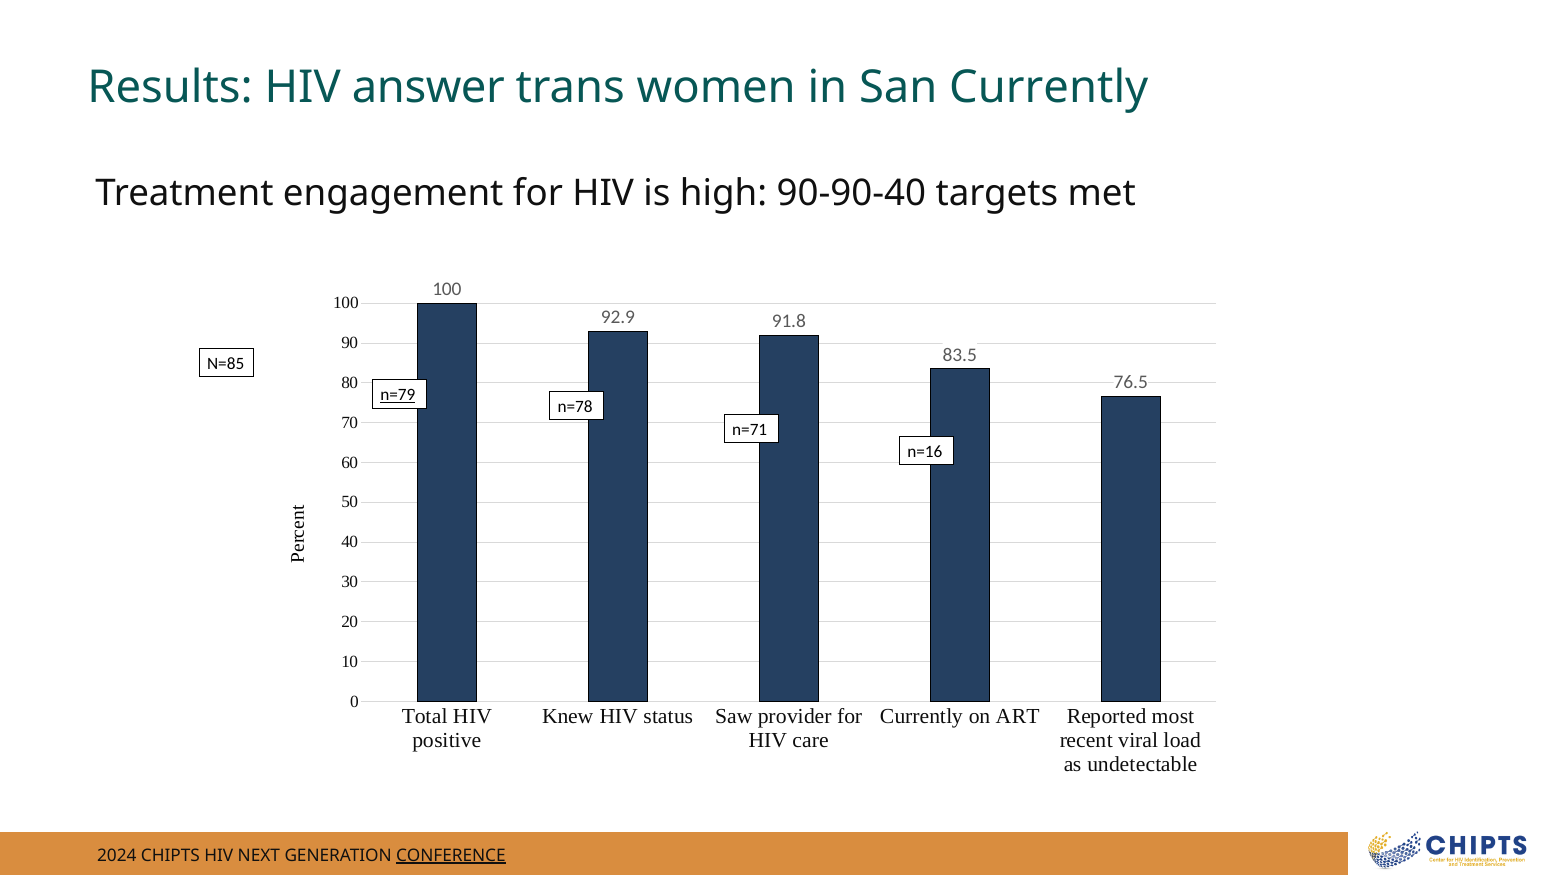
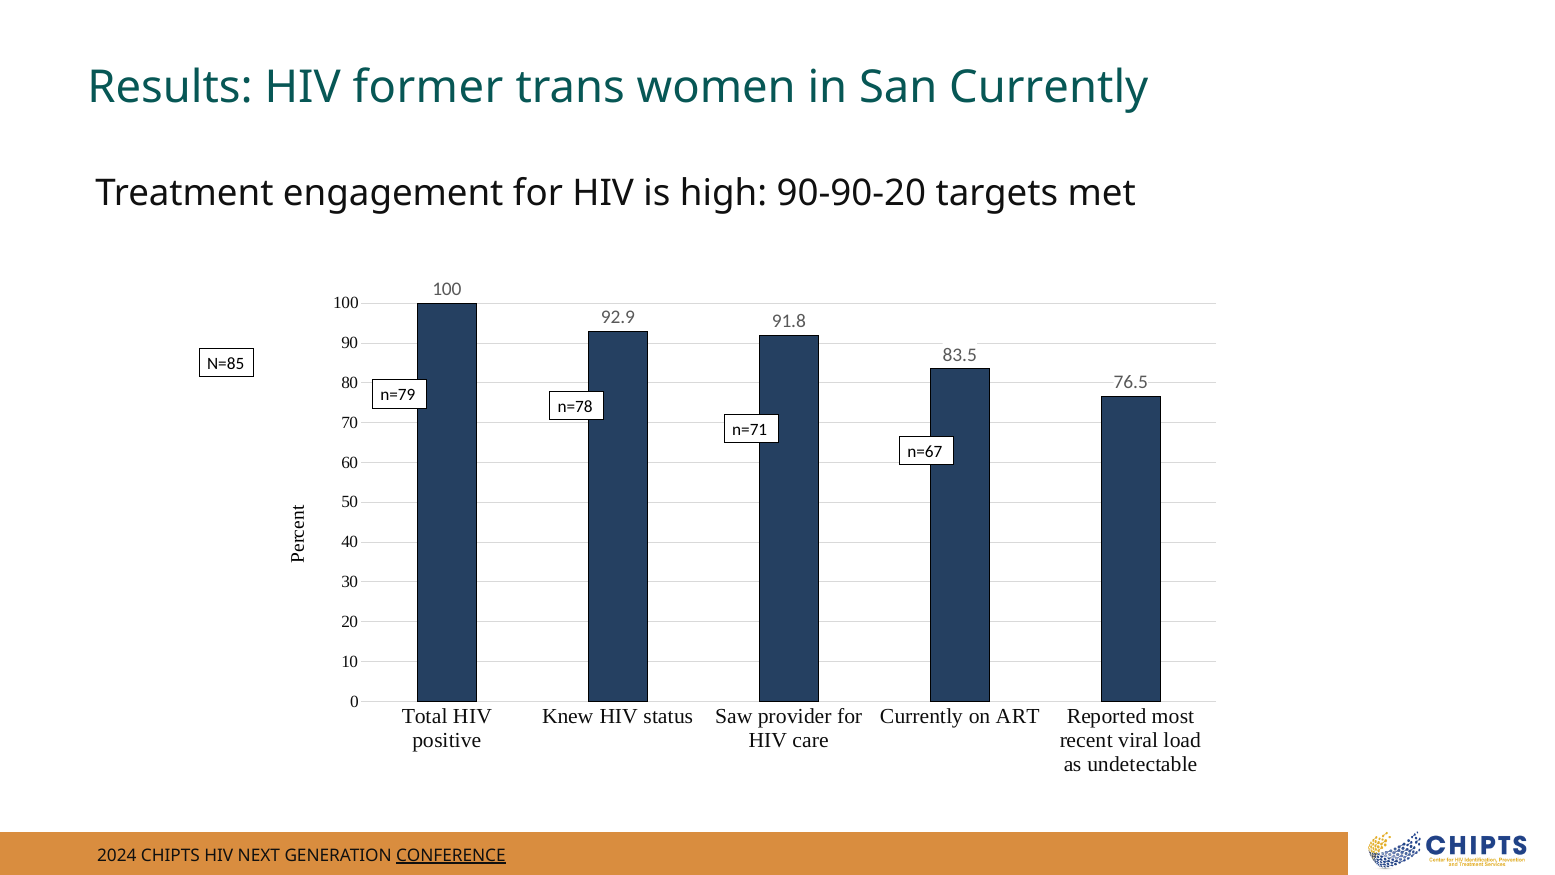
answer: answer -> former (428, 88)
90-90-40: 90-90-40 -> 90-90-20 (851, 193)
n=79 underline: present -> none (398, 395)
n=16: n=16 -> n=67 (925, 451)
